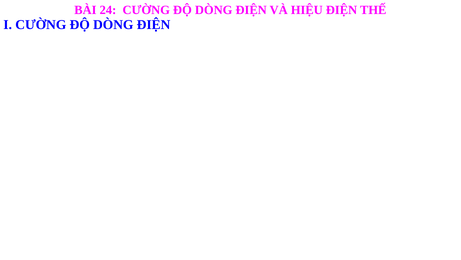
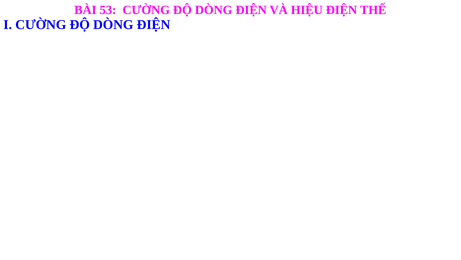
24: 24 -> 53 (108, 10)
